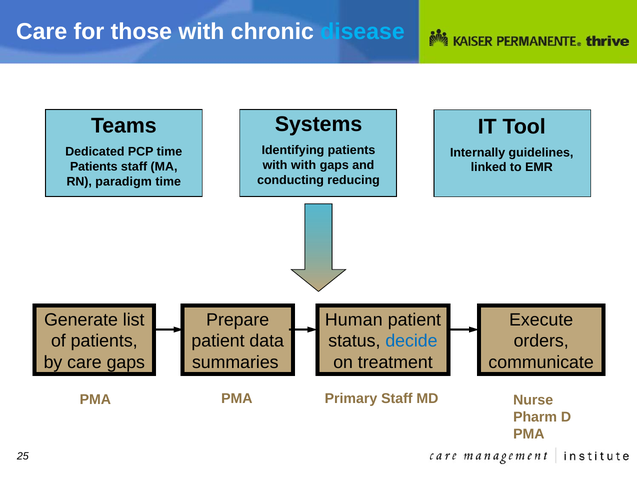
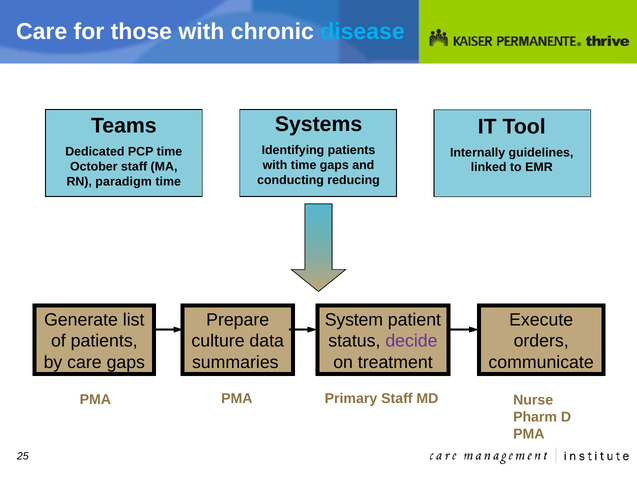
with with: with -> time (304, 165)
Patients: Patients -> October (94, 166)
Human: Human -> System (354, 320)
patient: patient -> culture (218, 341)
decide colour: blue -> purple (411, 341)
